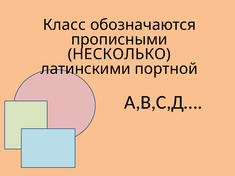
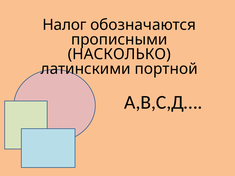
Класс: Класс -> Налог (64, 25)
НЕСКОЛЬКО: НЕСКОЛЬКО -> НАСКОЛЬКО (119, 54)
